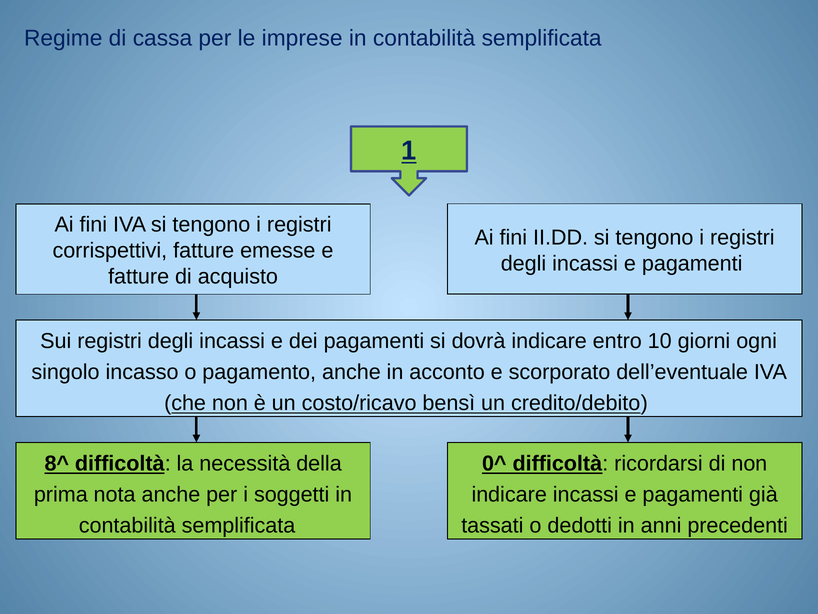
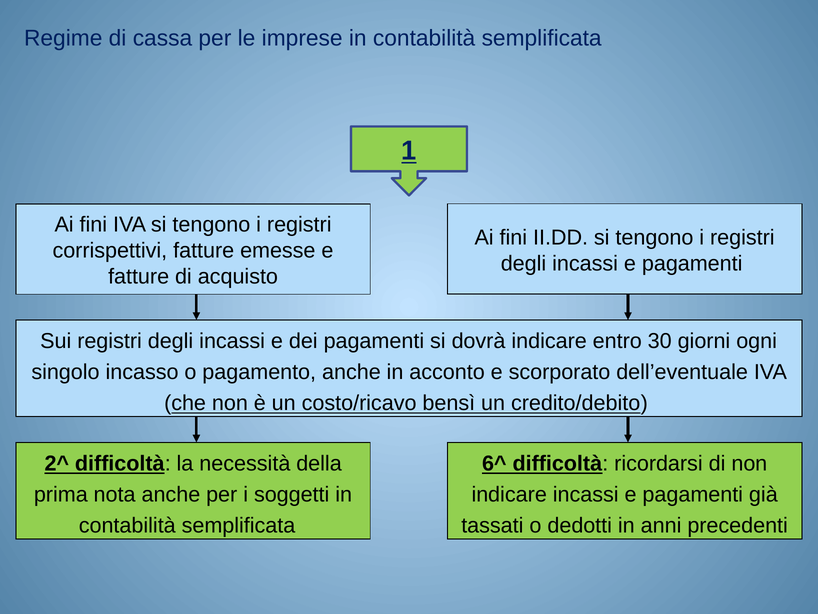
10: 10 -> 30 (660, 341)
8^: 8^ -> 2^ (57, 463)
0^: 0^ -> 6^ (494, 463)
